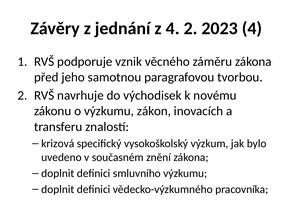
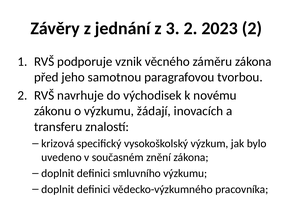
z 4: 4 -> 3 (173, 28)
2023 4: 4 -> 2 (252, 28)
zákon: zákon -> žádají (154, 111)
